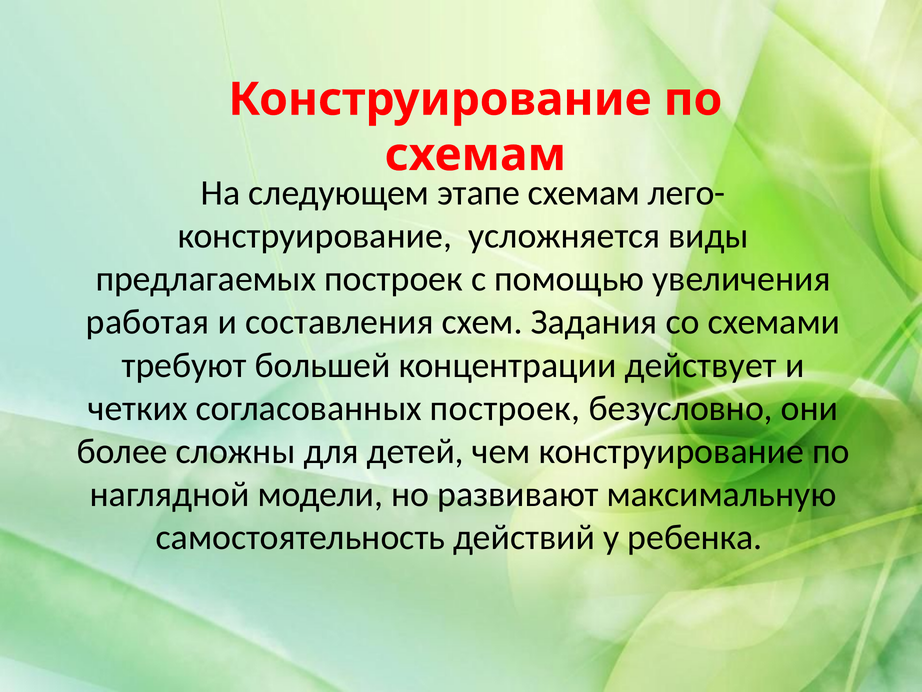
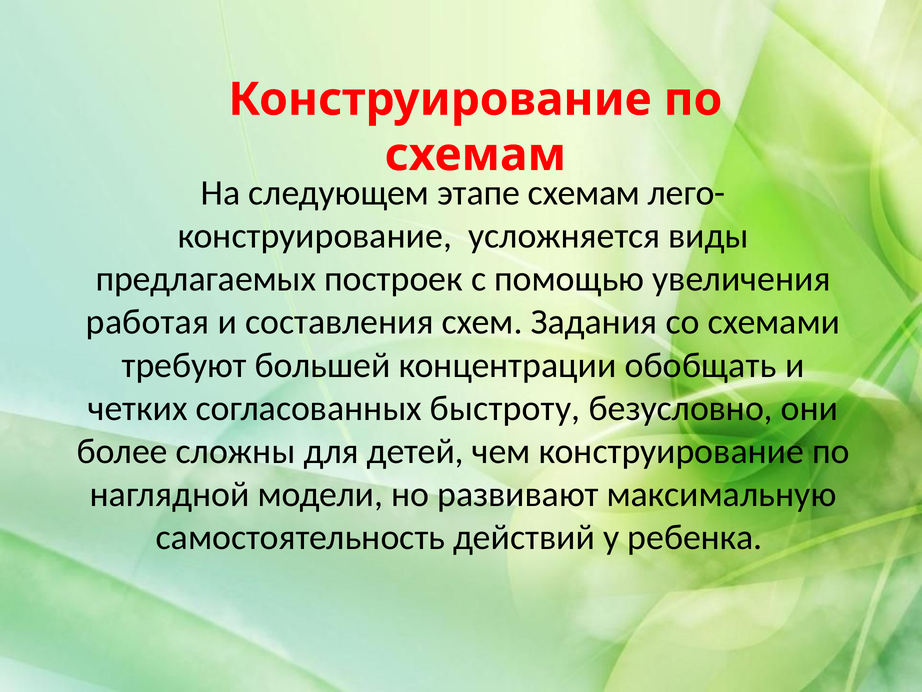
действует: действует -> обобщать (701, 365)
согласованных построек: построек -> быстроту (505, 408)
